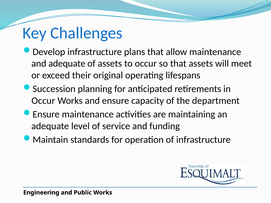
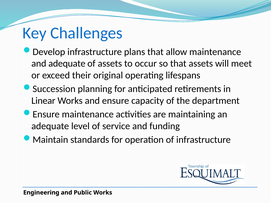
Occur: Occur -> Linear (43, 101)
